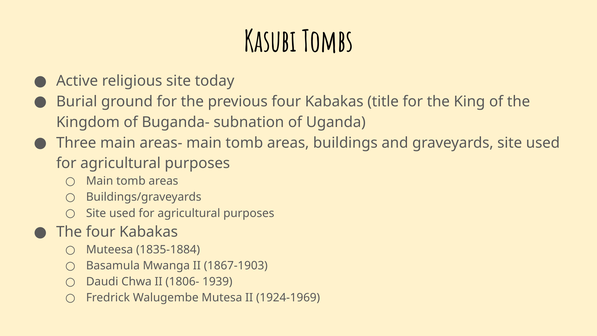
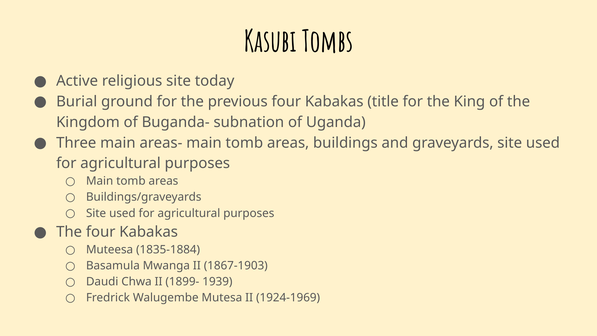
1806-: 1806- -> 1899- (182, 282)
